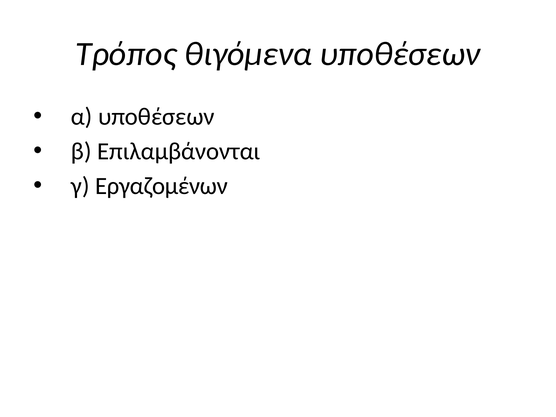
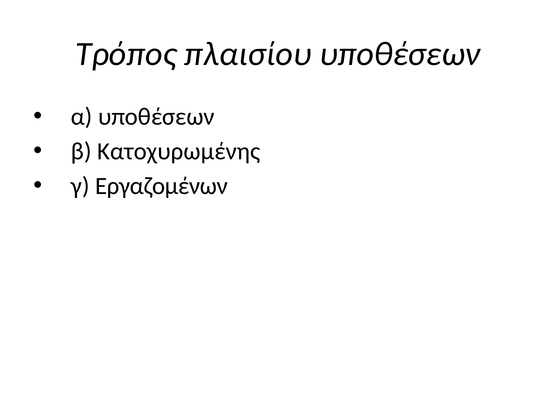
θιγόμενα: θιγόμενα -> πλαισίου (248, 54)
Επιλαμβάνονται: Επιλαμβάνονται -> Κατοχυρωμένης (179, 151)
